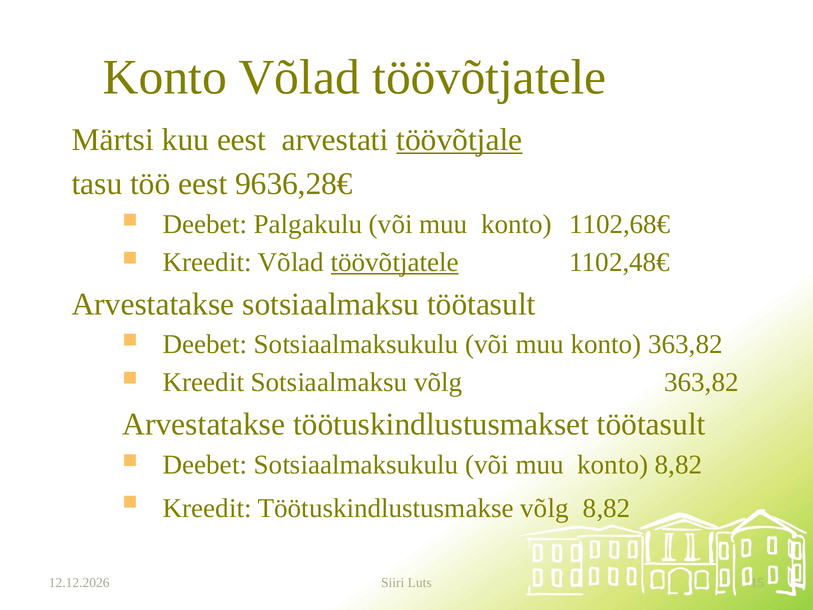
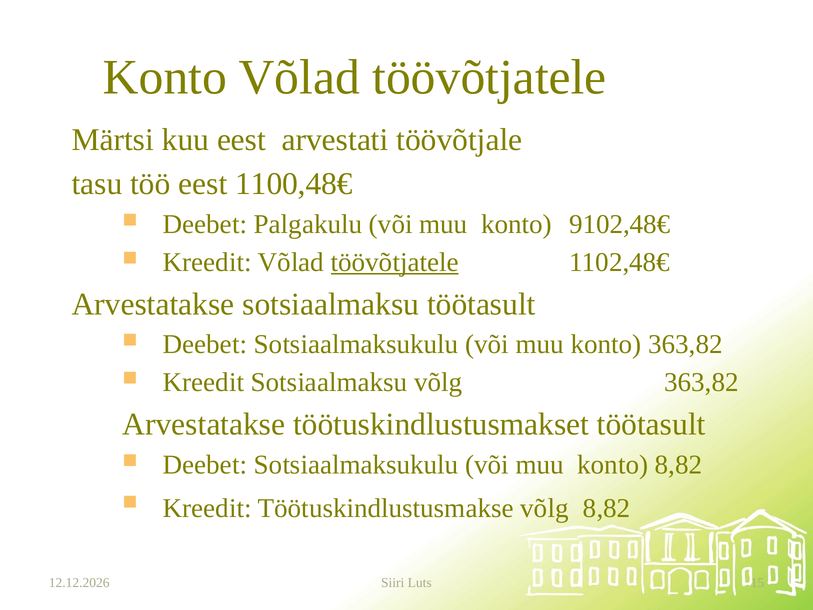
töövõtjale underline: present -> none (459, 140)
9636,28€: 9636,28€ -> 1100,48€ (294, 184)
1102,68€: 1102,68€ -> 9102,48€ (620, 224)
